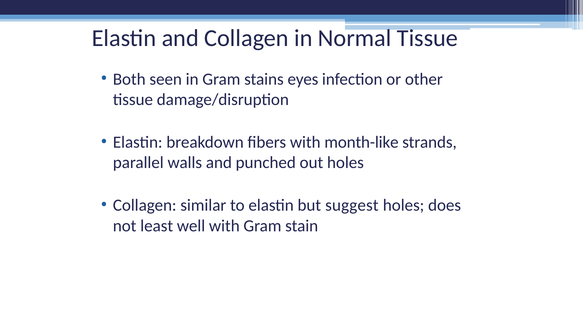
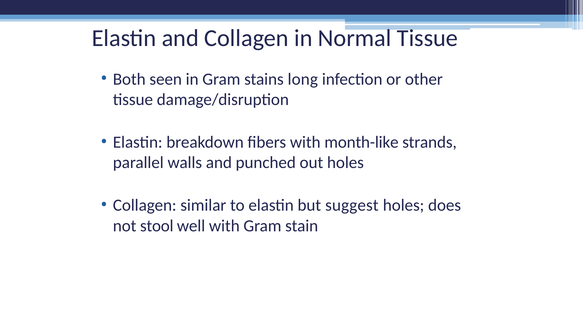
eyes: eyes -> long (303, 79)
least: least -> stool (157, 226)
